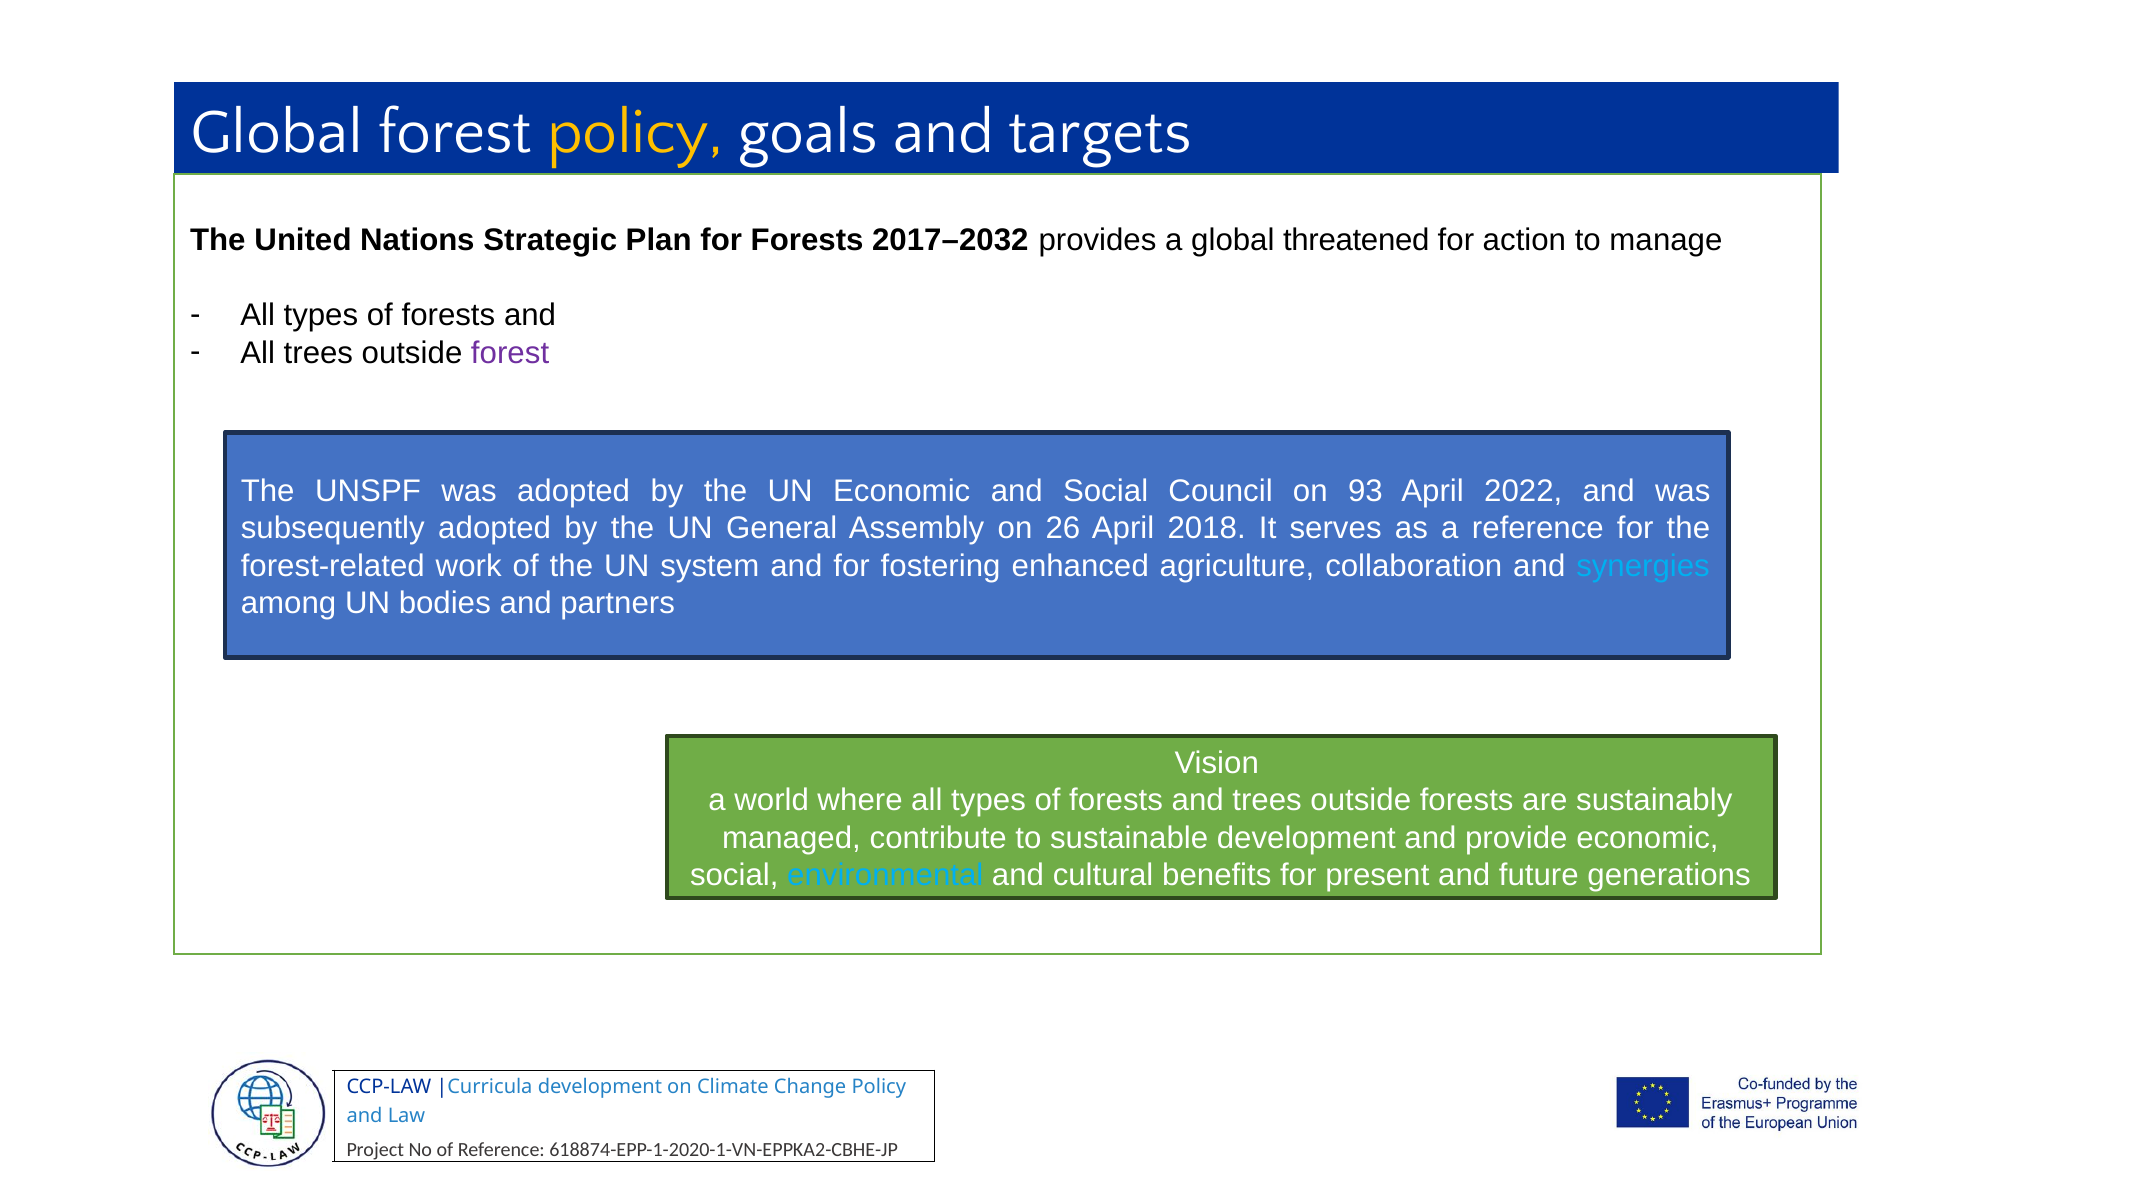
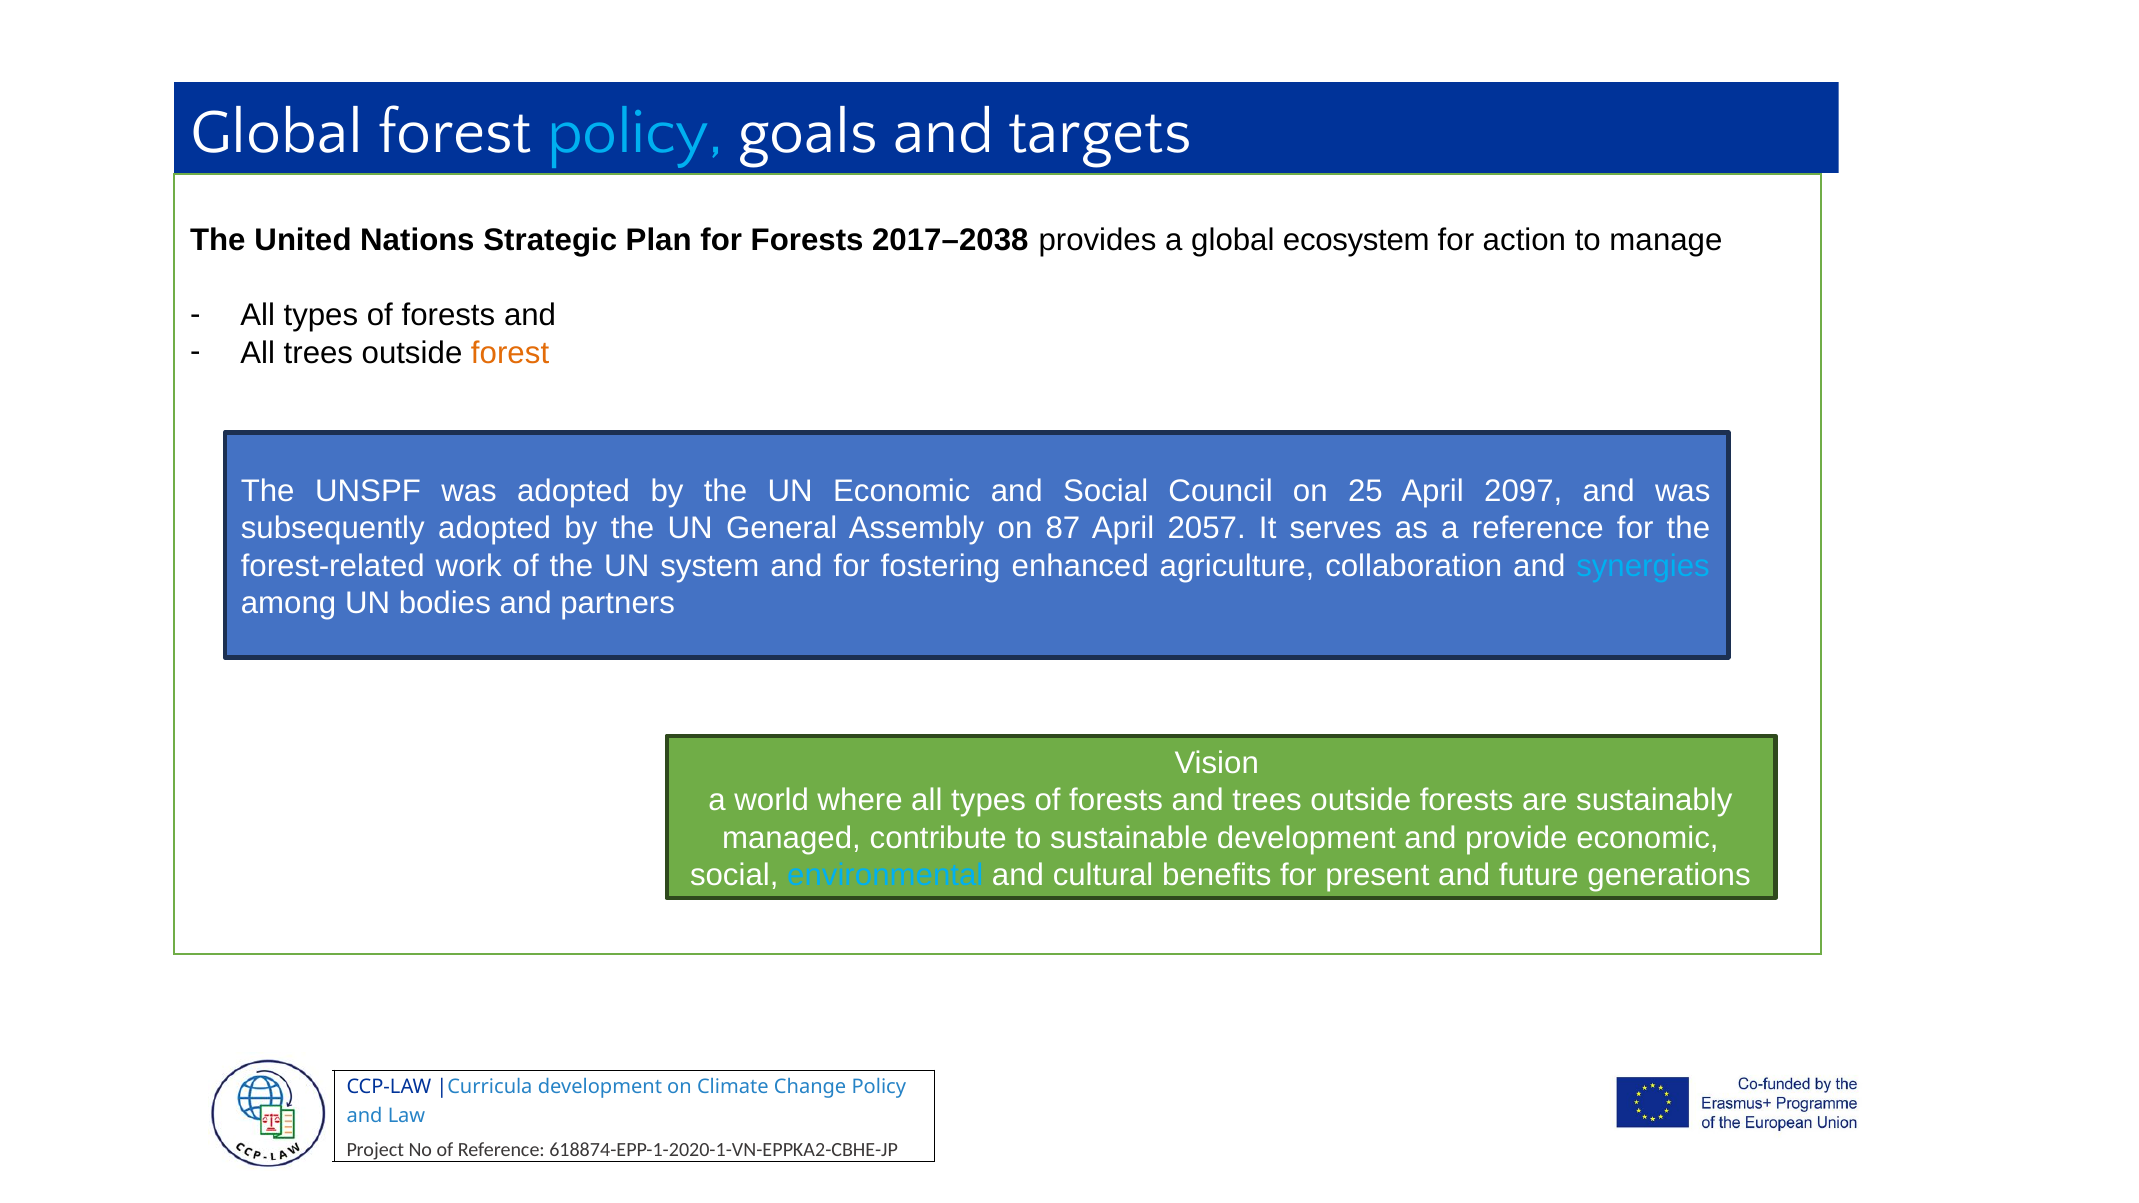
policy colour: yellow -> light blue (635, 132)
2017–2032: 2017–2032 -> 2017–2038 (950, 240)
threatened: threatened -> ecosystem (1356, 240)
forest colour: purple -> orange (510, 353)
93: 93 -> 25 (1365, 491)
2022: 2022 -> 2097 (1523, 491)
26: 26 -> 87 (1063, 528)
2018: 2018 -> 2057 (1207, 528)
